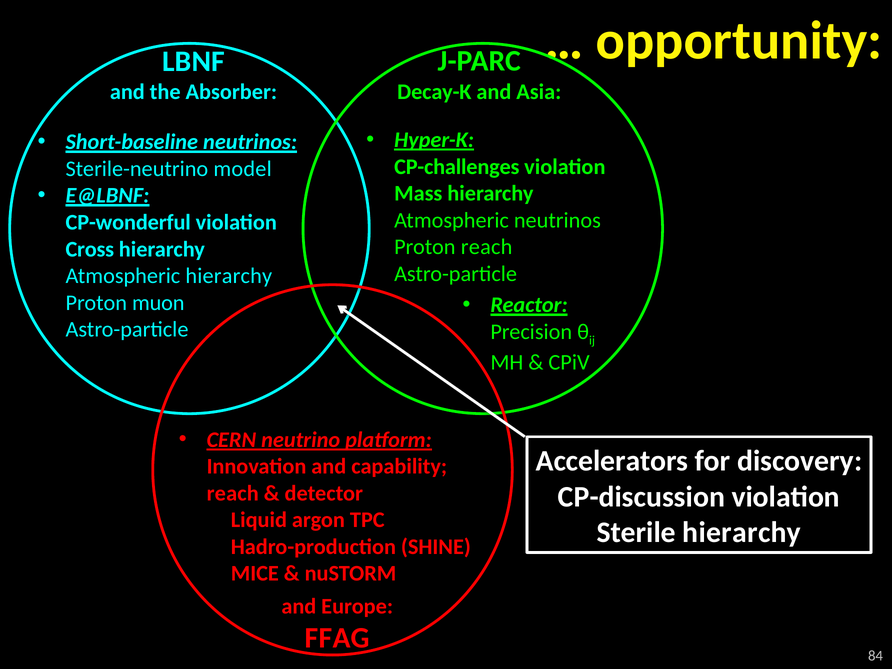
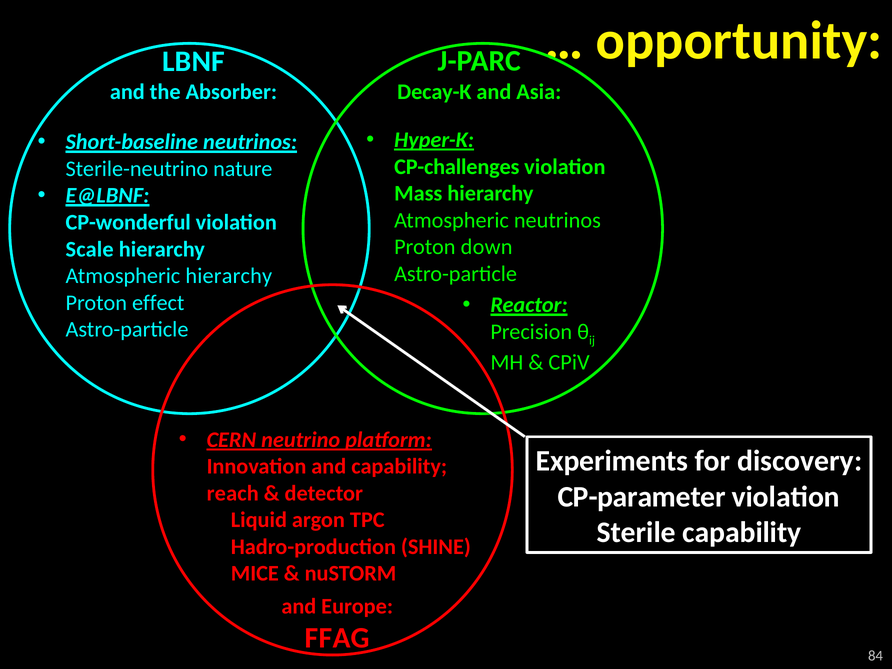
model: model -> nature (243, 169)
Proton reach: reach -> down (487, 247)
Cross: Cross -> Scale (90, 249)
muon: muon -> effect (158, 303)
Accelerators: Accelerators -> Experiments (612, 461)
CP-discussion: CP-discussion -> CP-parameter (642, 497)
Sterile hierarchy: hierarchy -> capability (742, 532)
